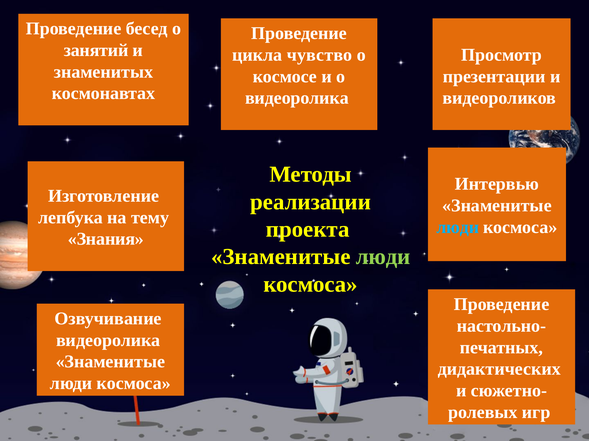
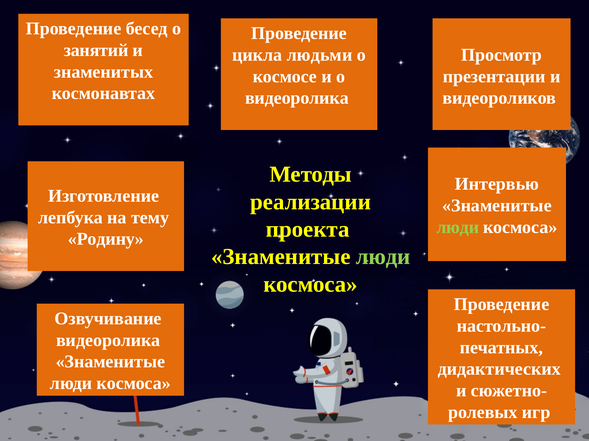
чувство: чувство -> людьми (320, 55)
люди colour: light blue -> light green (458, 228)
Знания: Знания -> Родину (106, 239)
